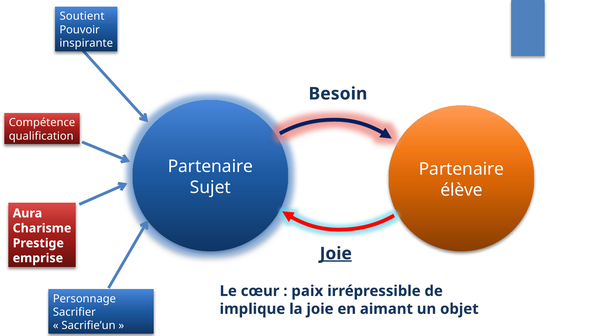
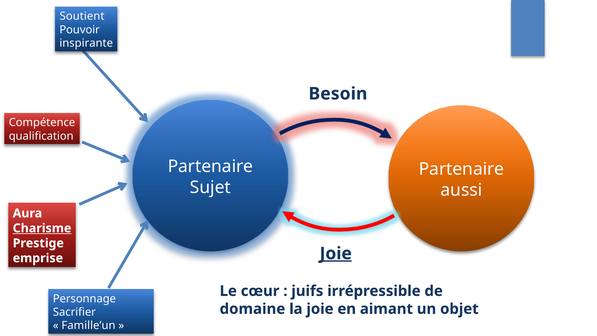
élève: élève -> aussi (461, 190)
Charisme underline: none -> present (42, 228)
paix: paix -> juifs (307, 291)
implique: implique -> domaine (252, 309)
Sacrifie’un: Sacrifie’un -> Famille’un (88, 325)
